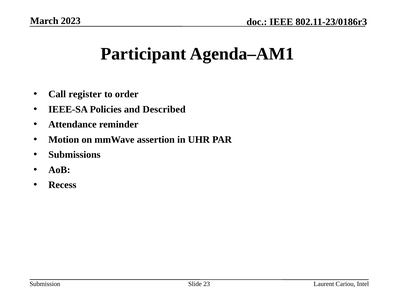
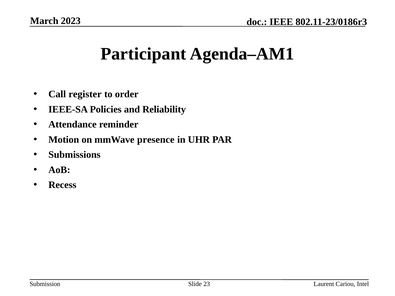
Described: Described -> Reliability (164, 109)
assertion: assertion -> presence (156, 140)
